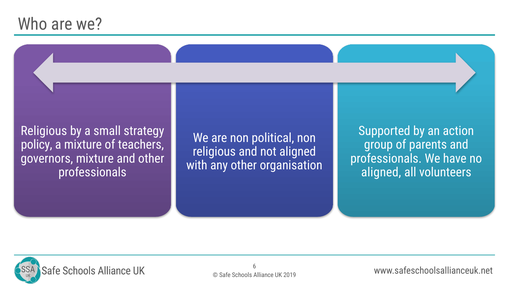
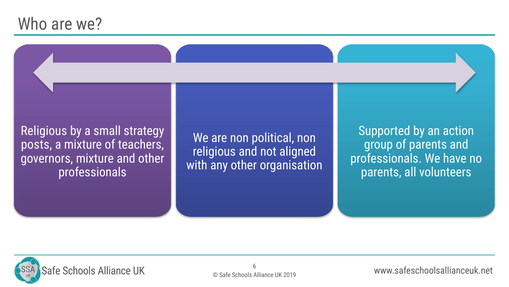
policy: policy -> posts (36, 144)
aligned: aligned -> parents (381, 172)
